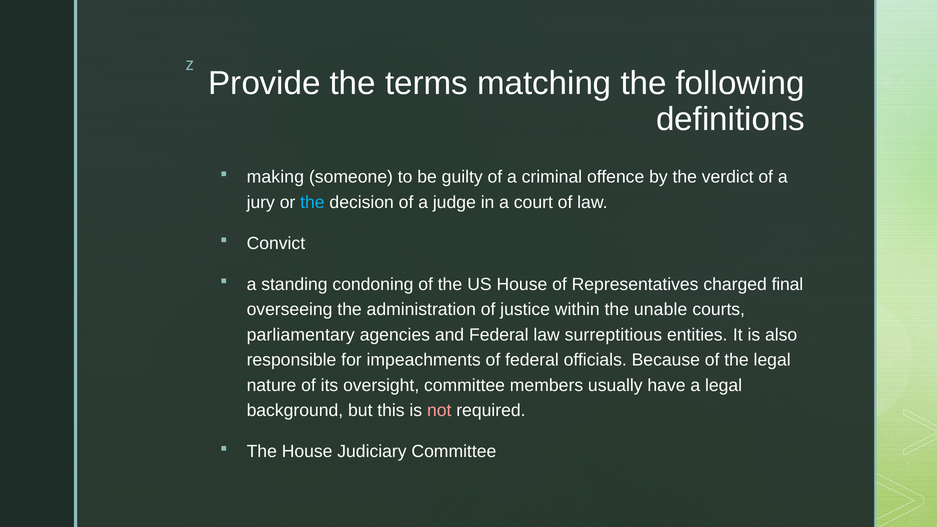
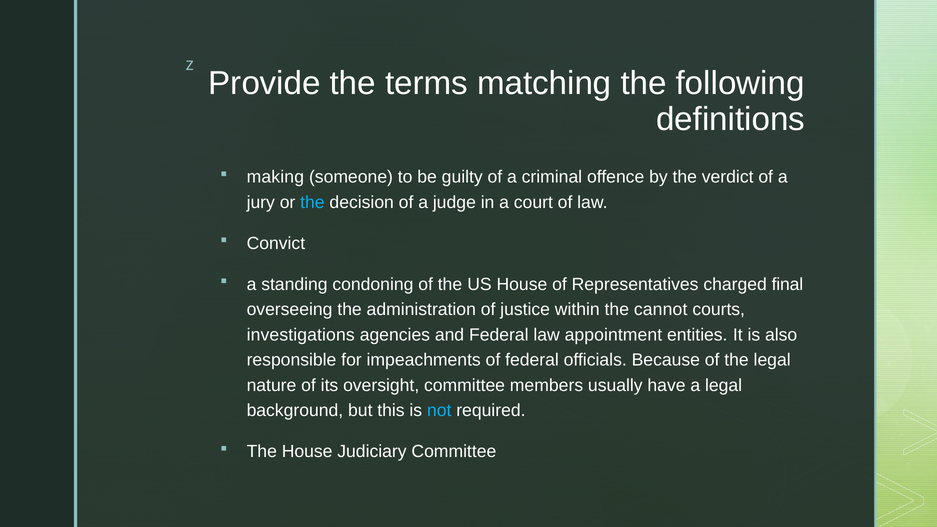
unable: unable -> cannot (661, 310)
parliamentary: parliamentary -> investigations (301, 335)
surreptitious: surreptitious -> appointment (613, 335)
not colour: pink -> light blue (439, 411)
